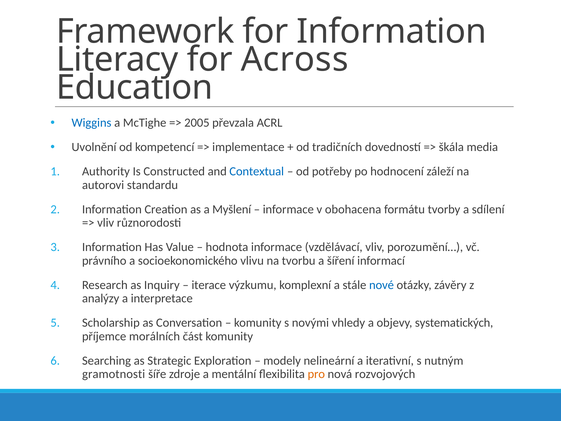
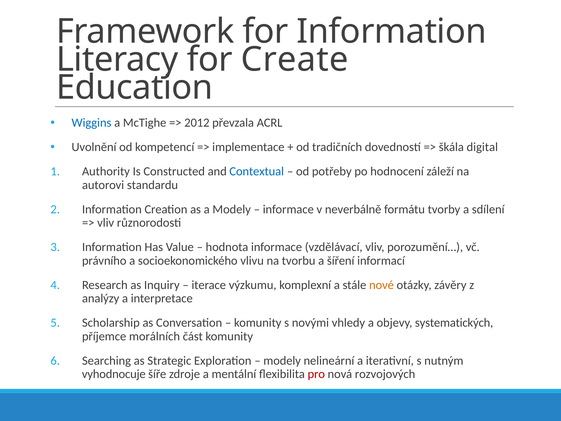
Across: Across -> Create (295, 59)
2005: 2005 -> 2012 (197, 123)
media: media -> digital (482, 147)
a Myšlení: Myšlení -> Modely (232, 209)
obohacena: obohacena -> neverbálně (353, 209)
nové colour: blue -> orange (382, 285)
gramotnosti: gramotnosti -> vyhodnocuje (114, 374)
pro colour: orange -> red (316, 374)
